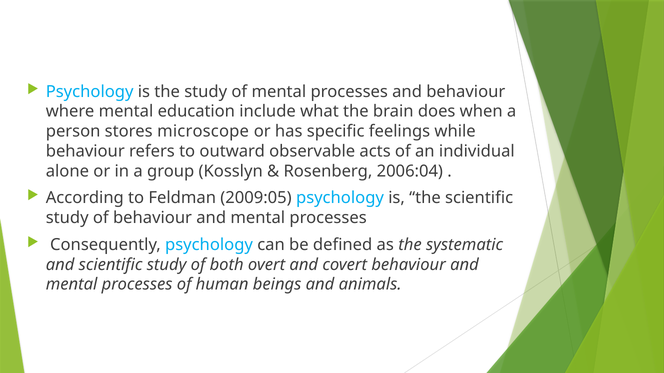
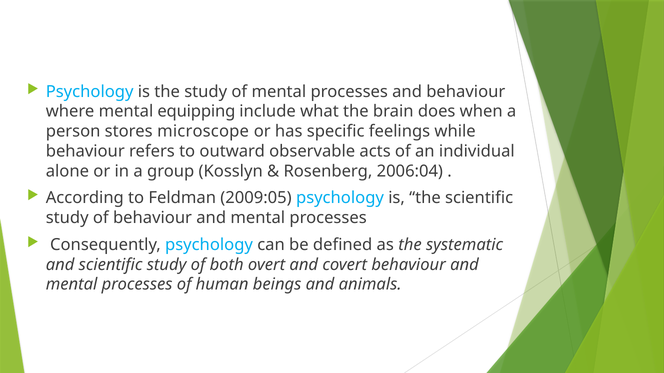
education: education -> equipping (196, 112)
